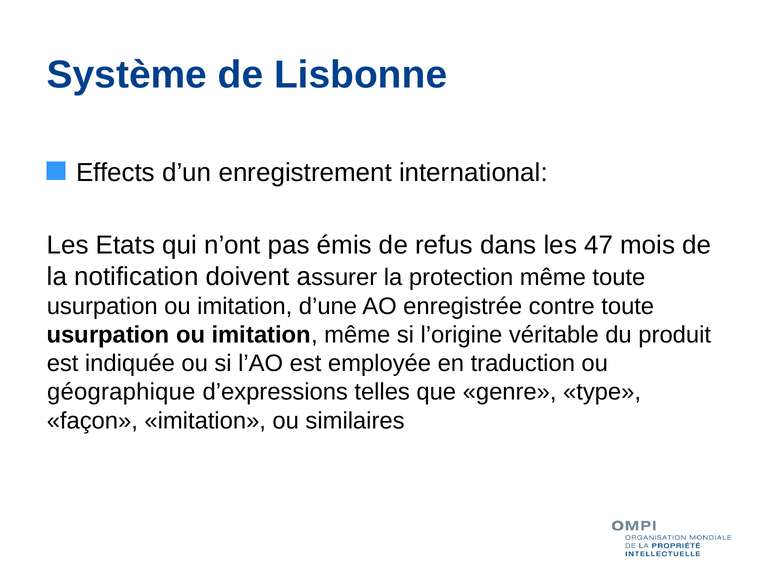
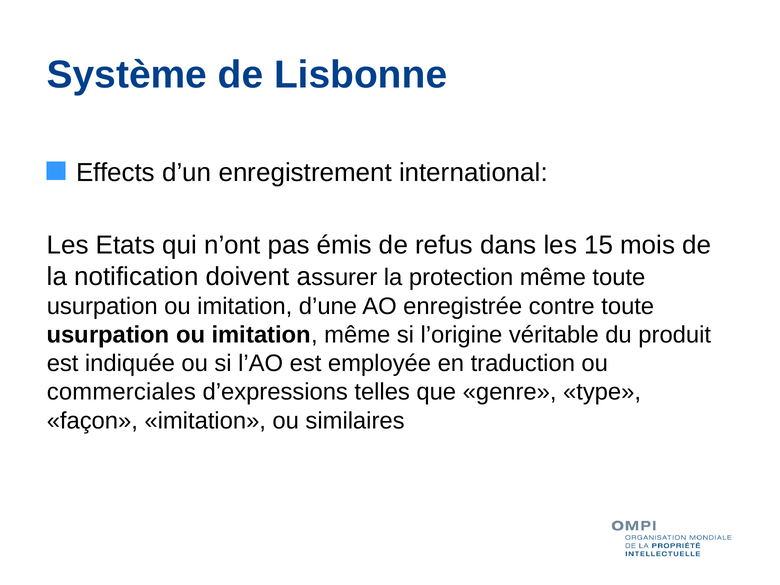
47: 47 -> 15 (599, 245)
géographique: géographique -> commerciales (121, 392)
